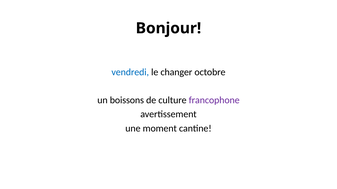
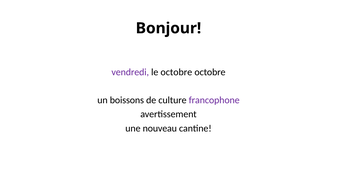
vendredi colour: blue -> purple (130, 72)
le changer: changer -> octobre (176, 72)
moment: moment -> nouveau (160, 129)
